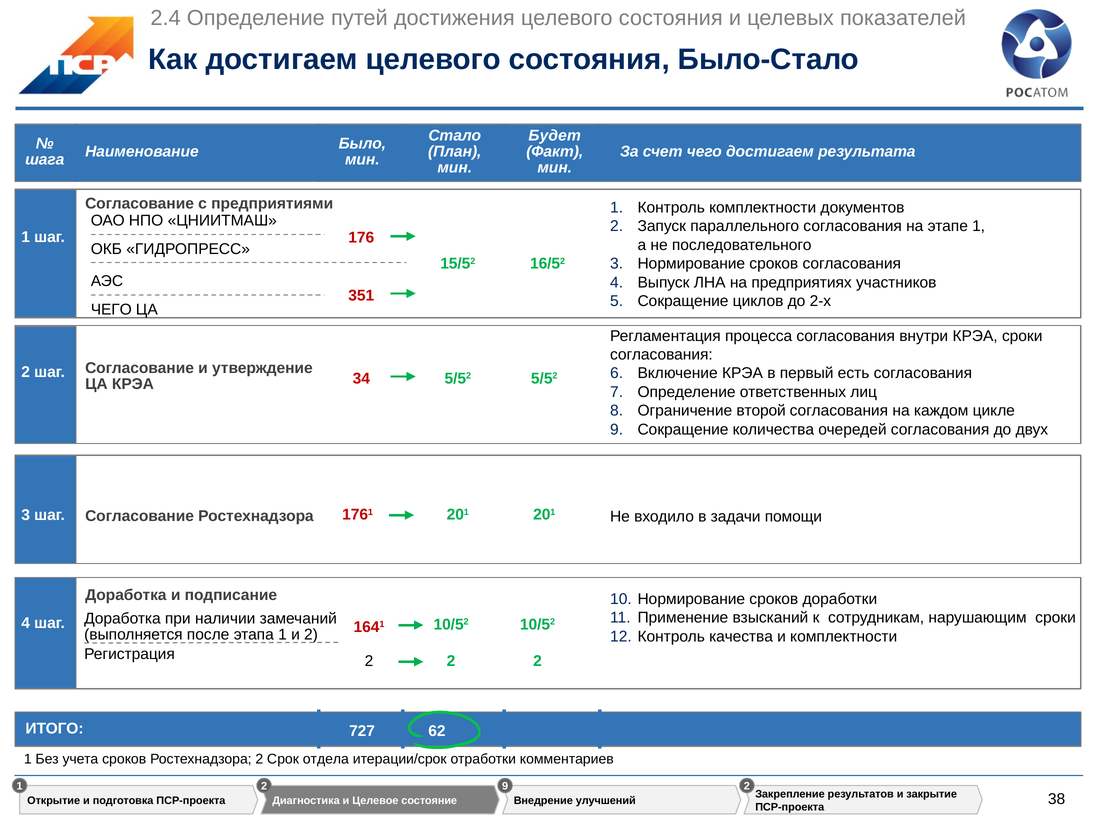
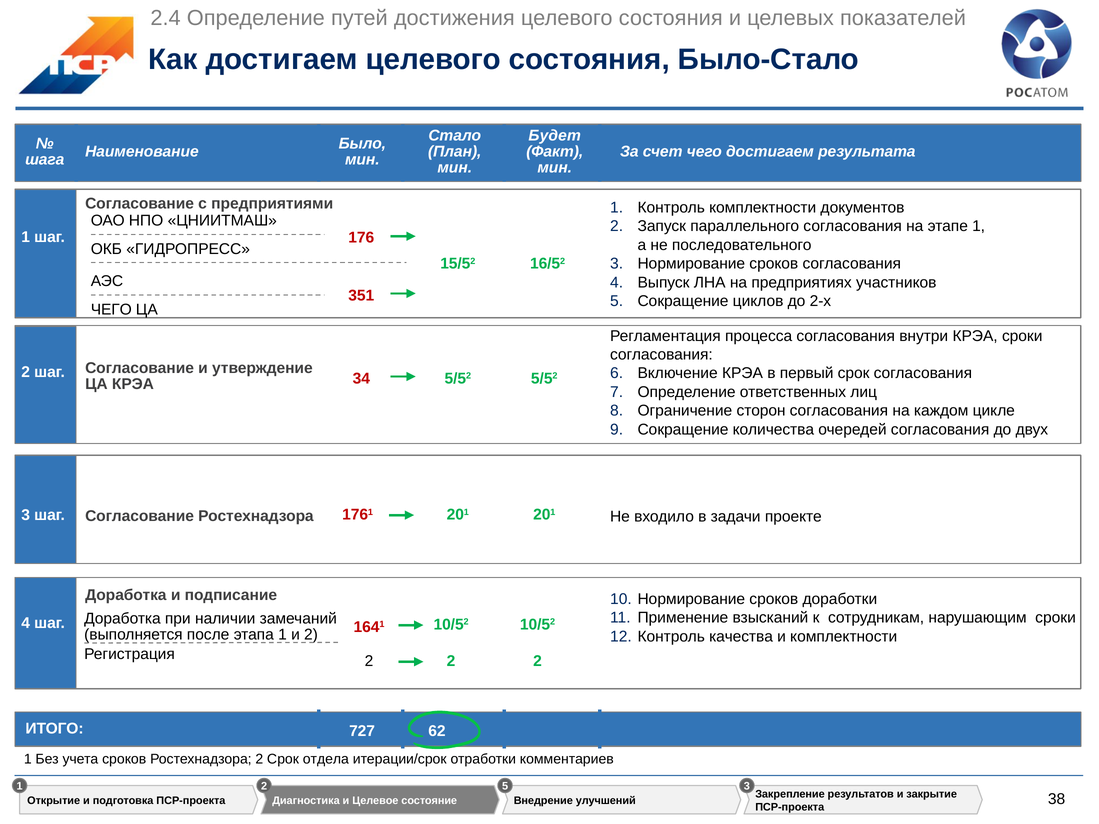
первый есть: есть -> срок (854, 373)
второй: второй -> сторон (761, 411)
помощи: помощи -> проекте (793, 517)
2 9: 9 -> 5 (505, 787)
1 2: 2 -> 3 (747, 787)
